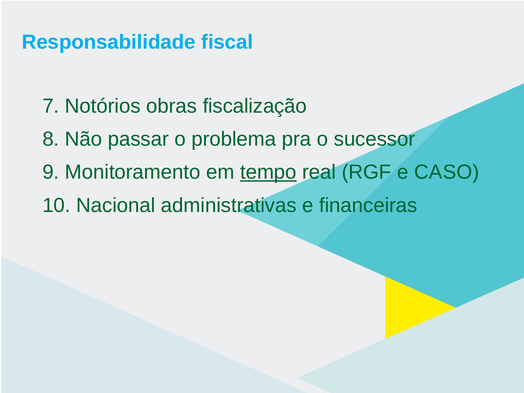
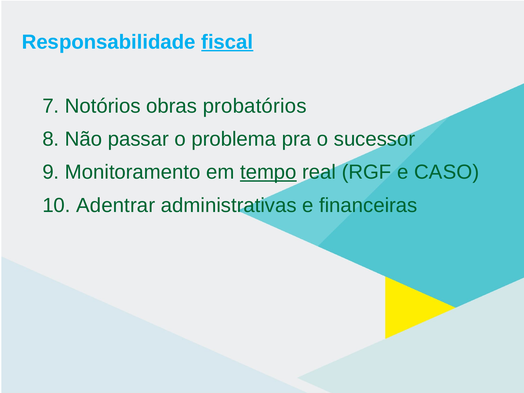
fiscal underline: none -> present (227, 42)
fiscalização: fiscalização -> probatórios (255, 106)
Nacional: Nacional -> Adentrar (116, 205)
